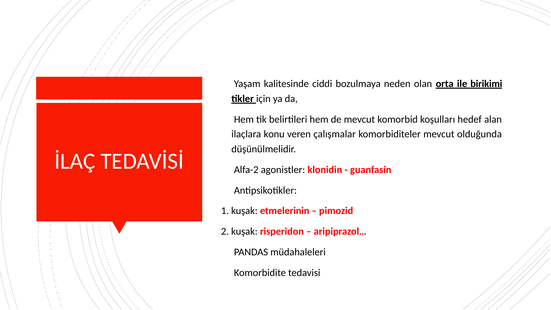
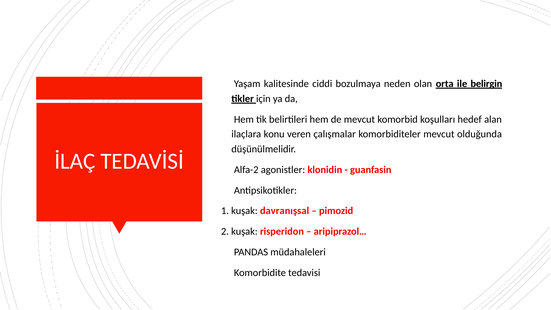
birikimi: birikimi -> belirgin (486, 84)
etmelerinin: etmelerinin -> davranışsal (285, 211)
